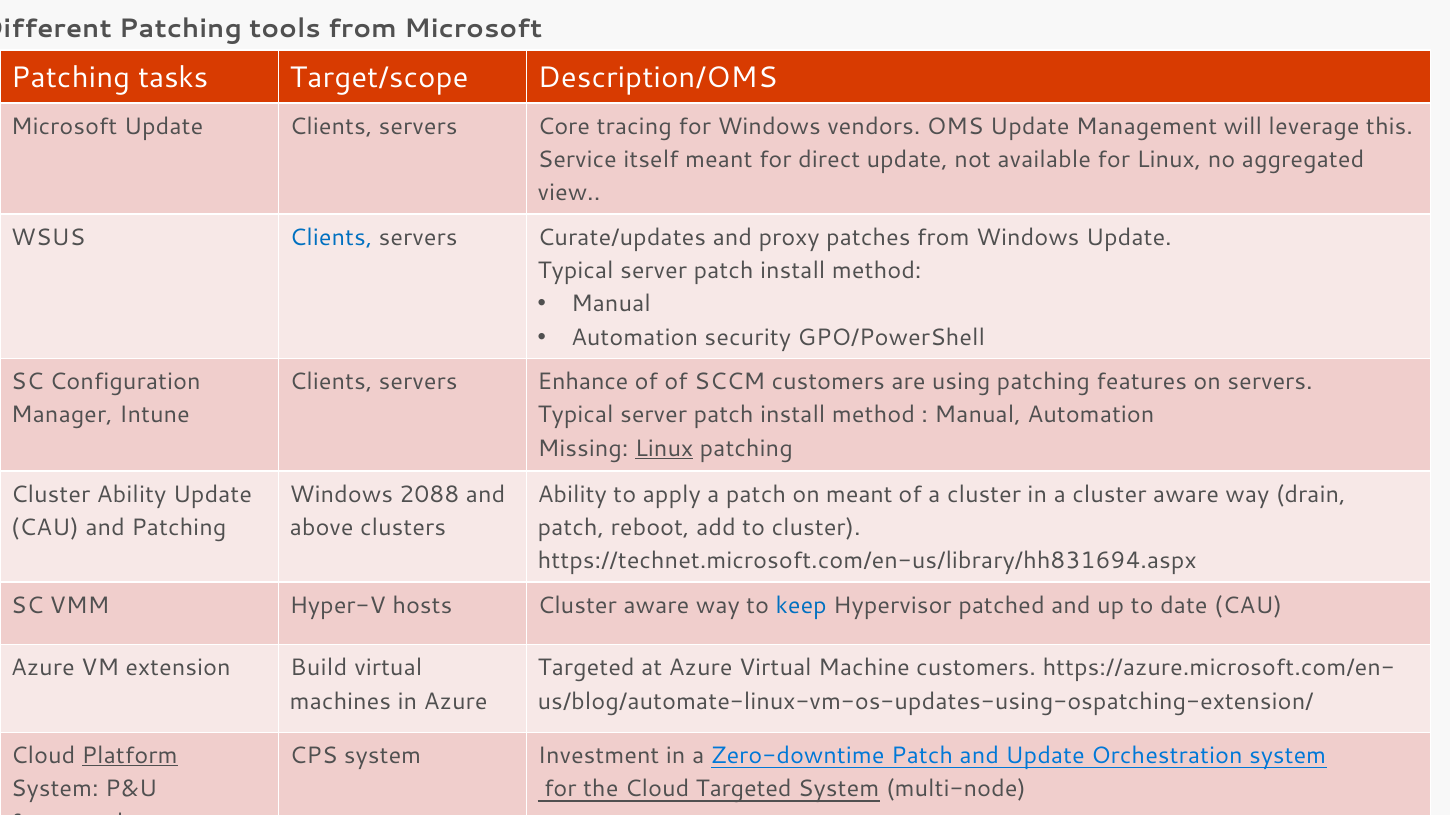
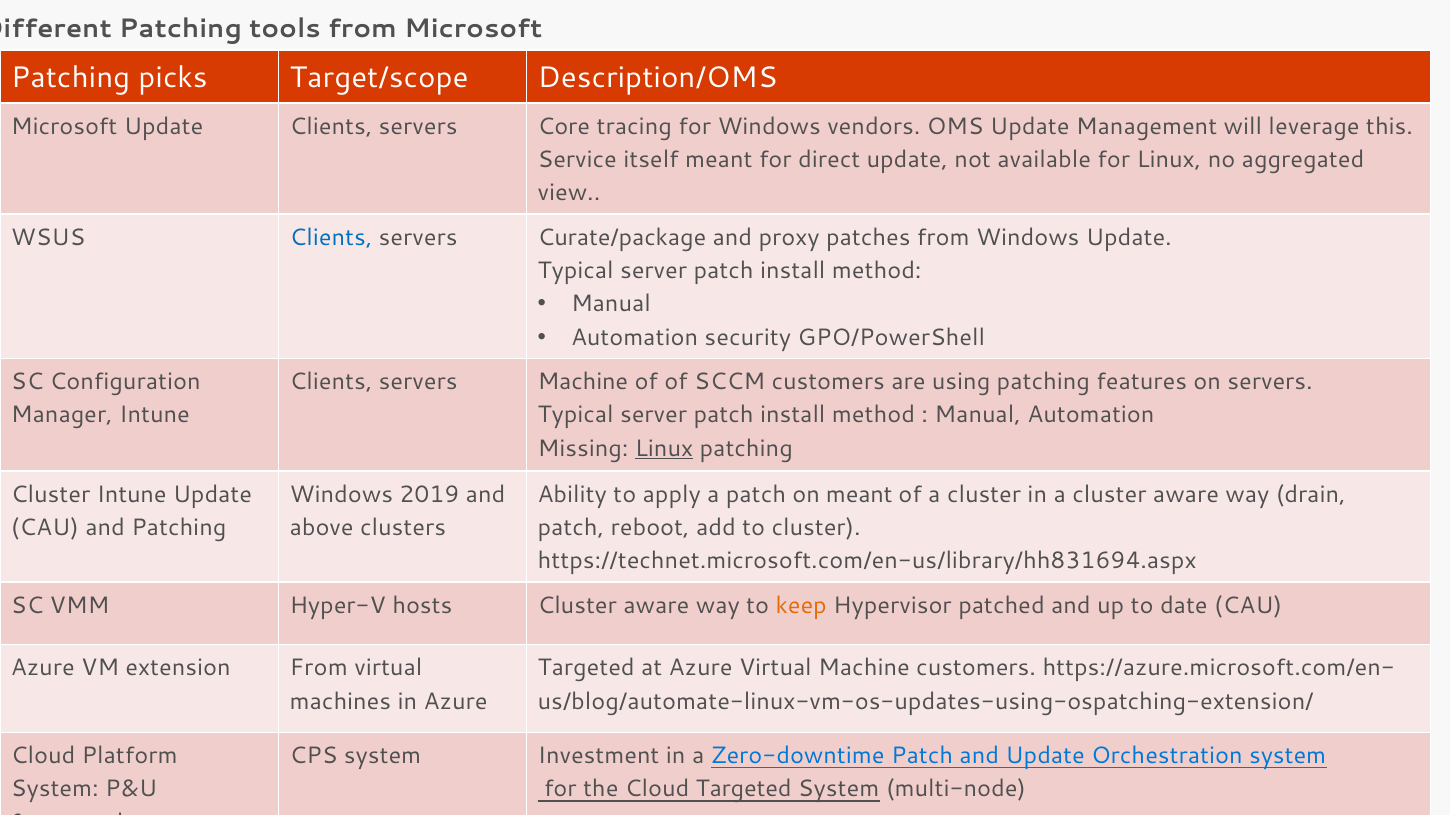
tasks: tasks -> picks (173, 78)
Curate/updates: Curate/updates -> Curate/package (622, 237)
servers Enhance: Enhance -> Machine (583, 382)
Cluster Ability: Ability -> Intune (132, 495)
2088: 2088 -> 2019 (429, 495)
keep colour: blue -> orange (801, 606)
extension Build: Build -> From (319, 668)
Platform underline: present -> none (130, 756)
